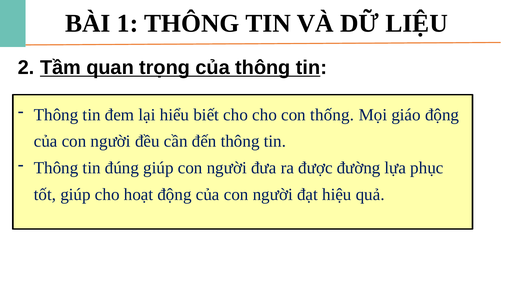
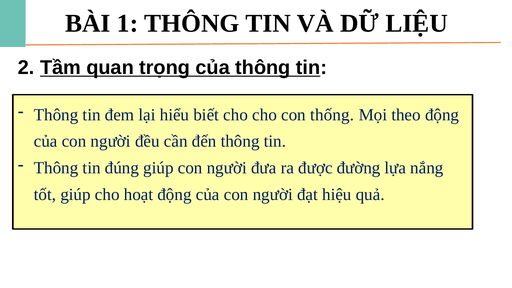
giáo: giáo -> theo (406, 115)
phục: phục -> nắng (427, 168)
